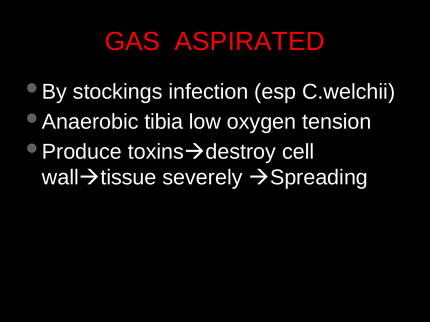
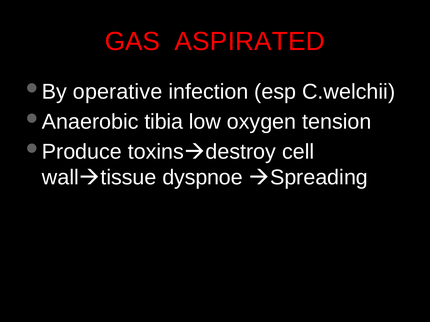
stockings: stockings -> operative (118, 92)
severely: severely -> dyspnoe (203, 178)
